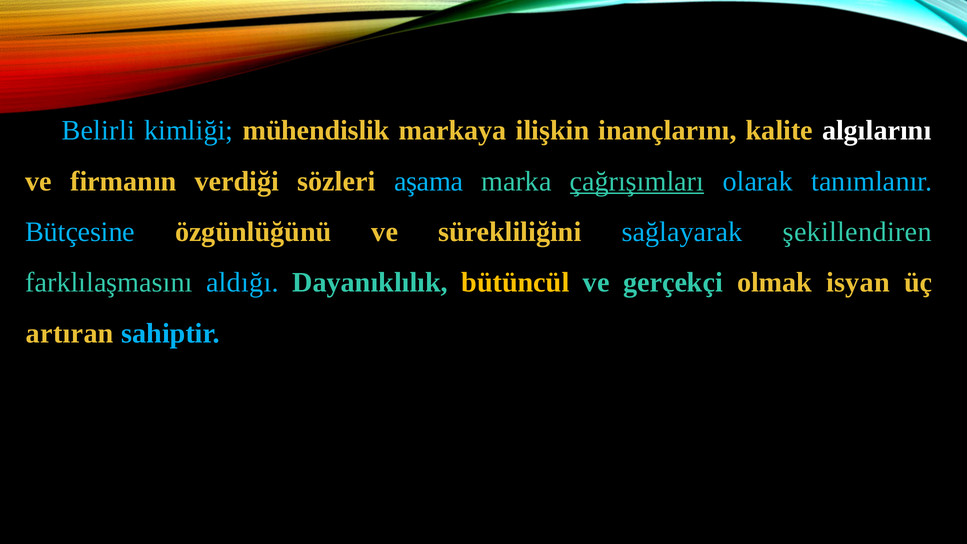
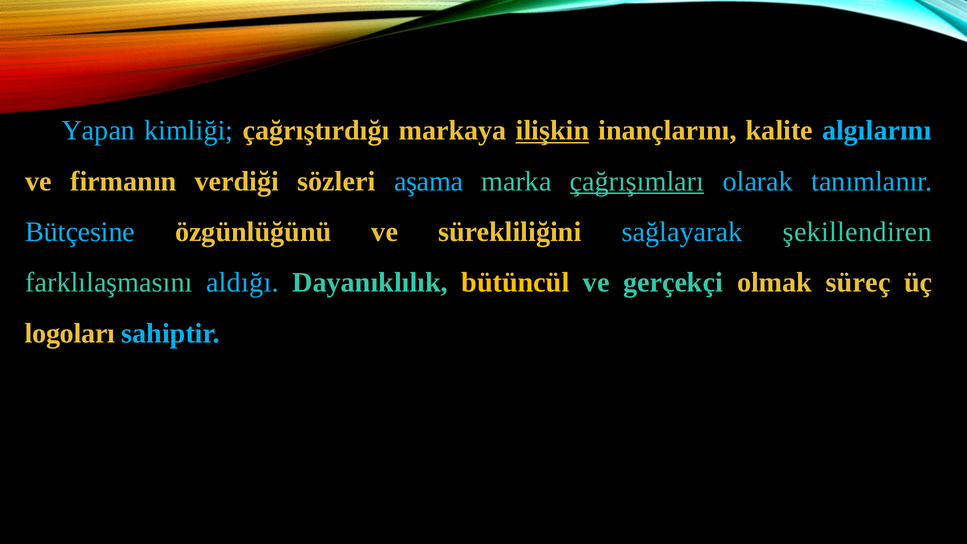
Belirli: Belirli -> Yapan (98, 131)
mühendislik: mühendislik -> çağrıştırdığı (316, 131)
ilişkin underline: none -> present (552, 131)
algılarını colour: white -> light blue (877, 131)
isyan: isyan -> süreç (858, 283)
artıran: artıran -> logoları (70, 333)
